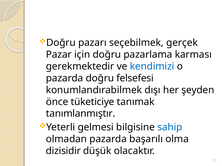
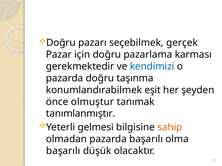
felsefesi: felsefesi -> taşınma (135, 78)
dışı: dışı -> eşit (153, 90)
tüketiciye: tüketiciye -> olmuştur (92, 102)
sahip colour: blue -> orange (170, 128)
dizisidir: dizisidir -> başarılı (63, 151)
